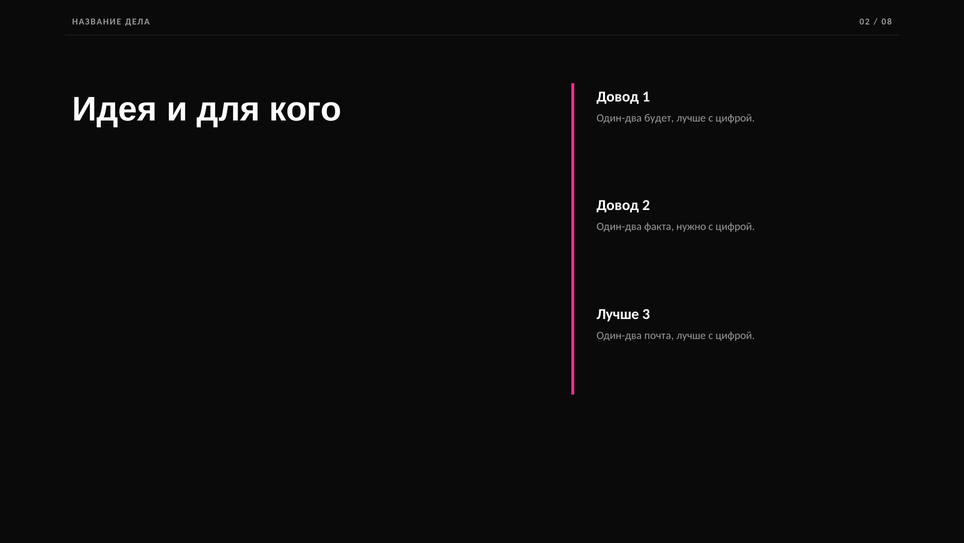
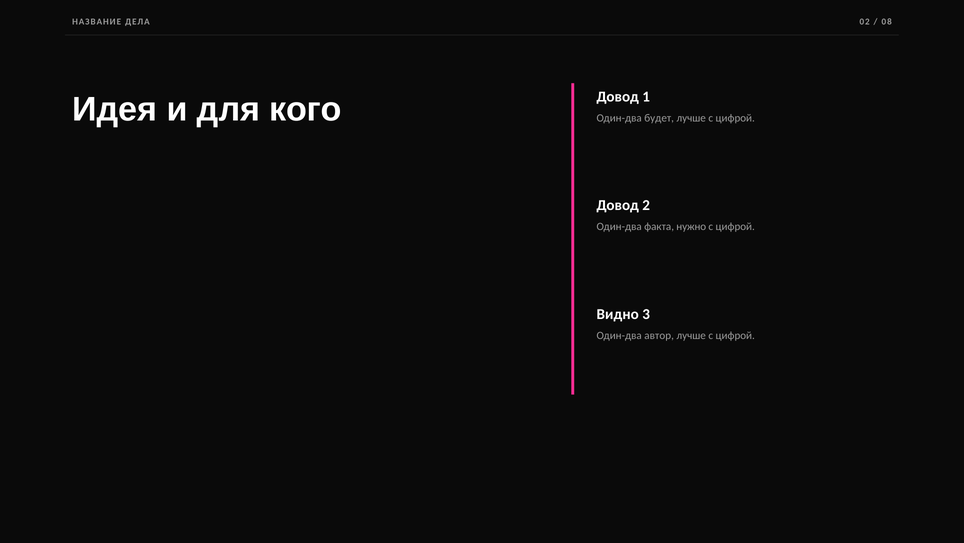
Лучше: Лучше -> Видно (618, 314)
почта: почта -> автор (659, 335)
